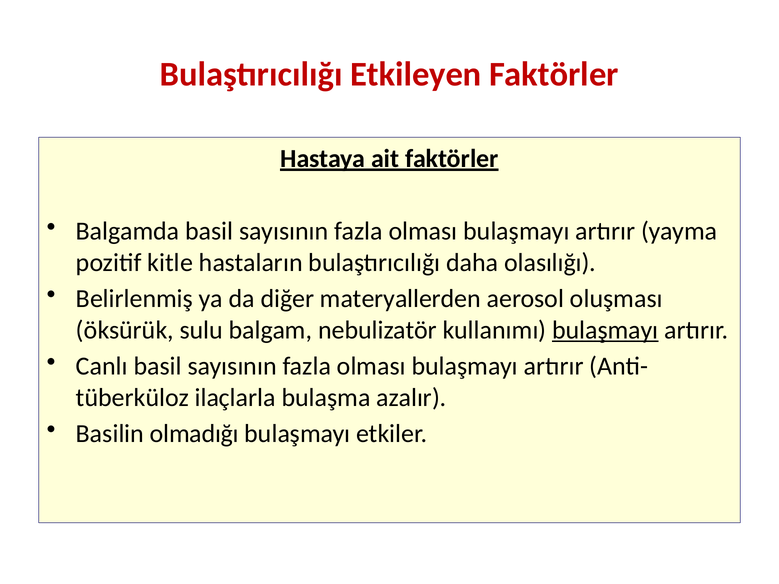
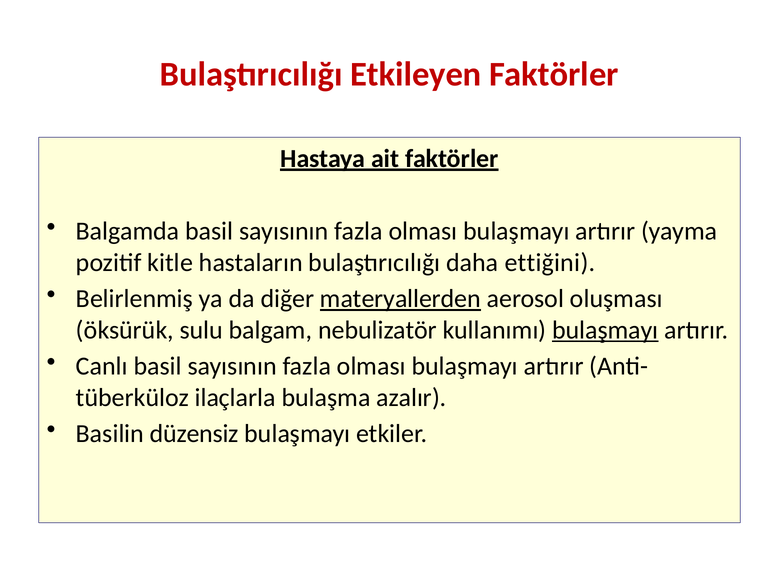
olasılığı: olasılığı -> ettiğini (550, 263)
materyallerden underline: none -> present (400, 299)
olmadığı: olmadığı -> düzensiz (194, 434)
